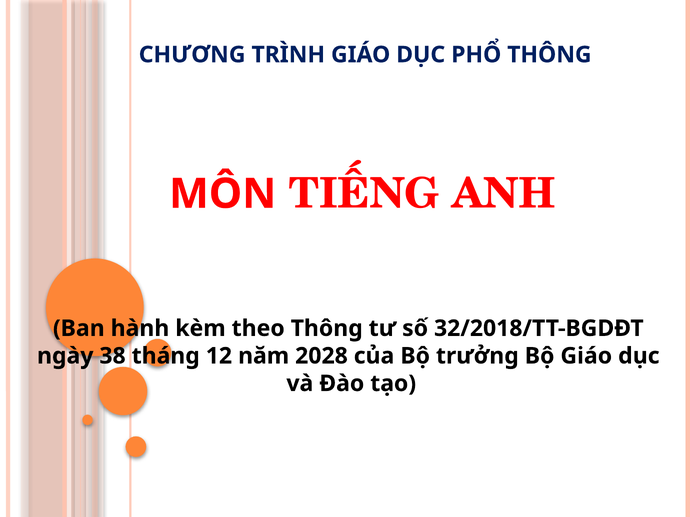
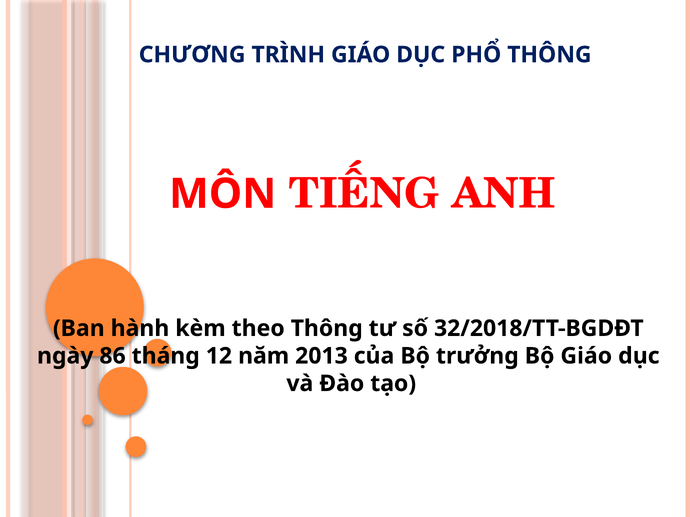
38: 38 -> 86 (113, 356)
2028: 2028 -> 2013 (321, 356)
